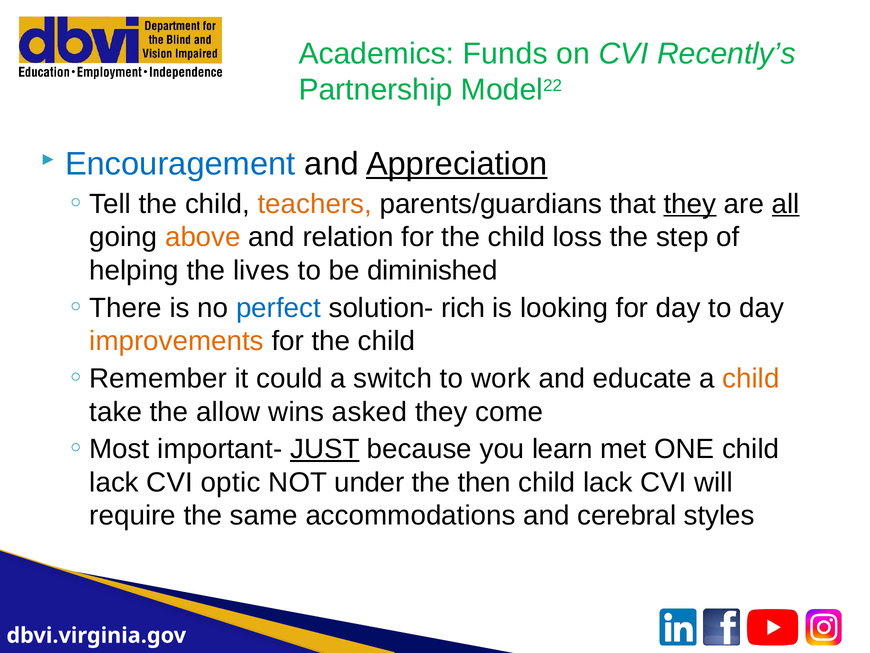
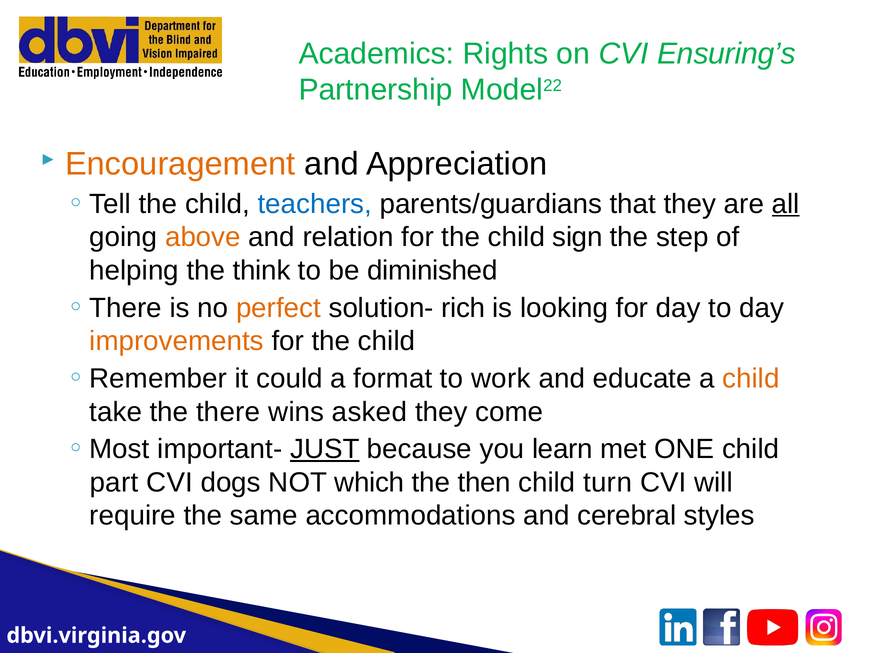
Funds: Funds -> Rights (505, 53)
Recently’s: Recently’s -> Ensuring’s (727, 53)
Encouragement colour: blue -> orange (180, 164)
Appreciation underline: present -> none (457, 164)
teachers colour: orange -> blue (315, 204)
they underline: present -> none (690, 204)
loss: loss -> sign (578, 237)
lives: lives -> think (262, 270)
perfect colour: blue -> orange (278, 308)
switch: switch -> format (393, 378)
allow: allow -> there (228, 412)
lack: lack -> part (114, 482)
optic: optic -> dogs (231, 482)
under: under -> which (369, 482)
lack: lack -> turn (608, 482)
